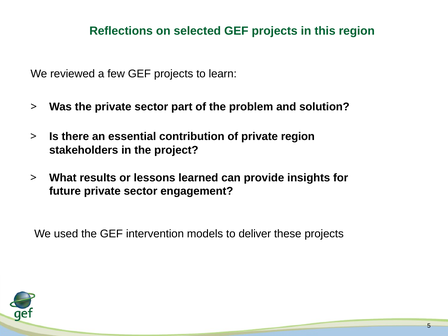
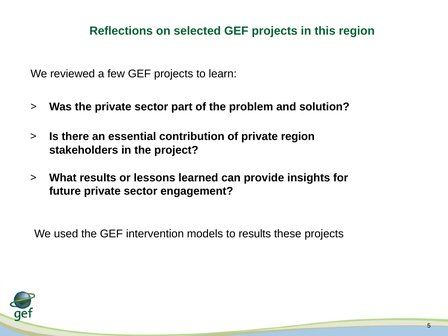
to deliver: deliver -> results (255, 234)
